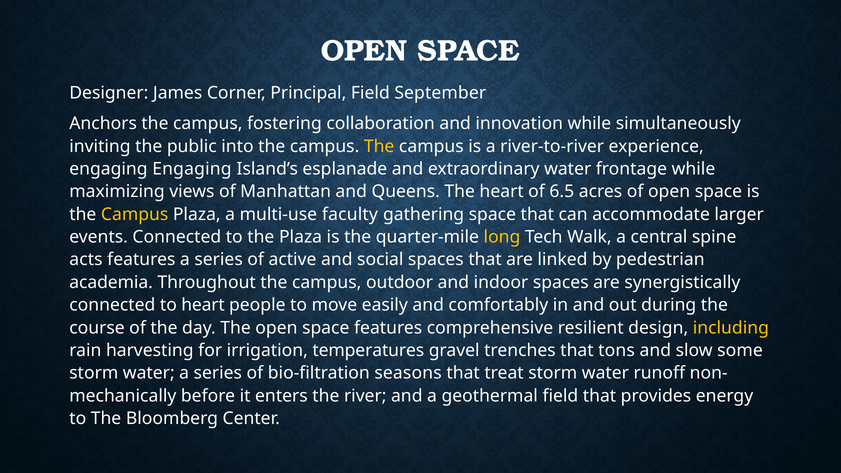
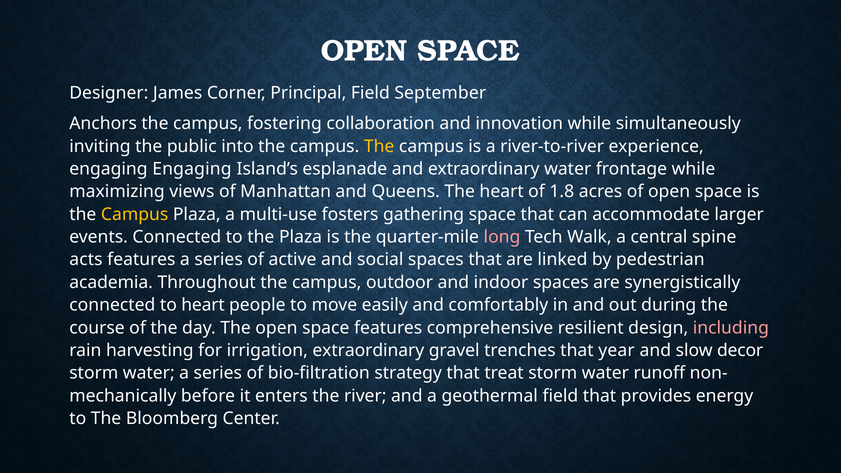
6.5: 6.5 -> 1.8 (562, 192)
faculty: faculty -> fosters (350, 214)
long colour: yellow -> pink (502, 237)
including colour: yellow -> pink (731, 328)
irrigation temperatures: temperatures -> extraordinary (368, 351)
tons: tons -> year (617, 351)
some: some -> decor (740, 351)
seasons: seasons -> strategy (408, 373)
